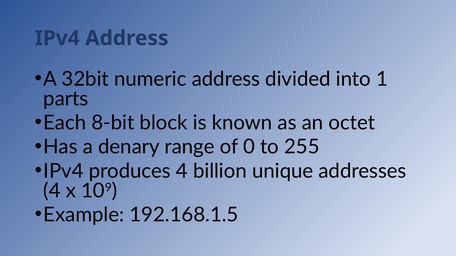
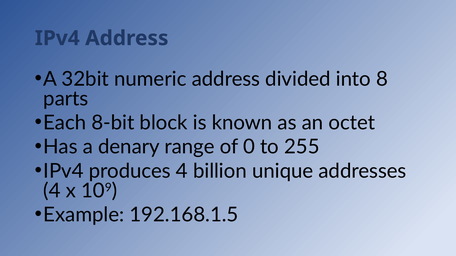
1: 1 -> 8 (382, 79)
